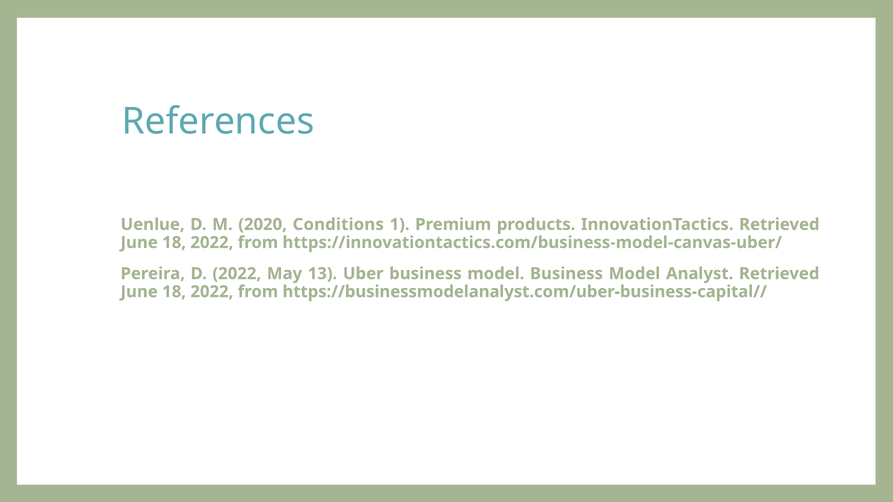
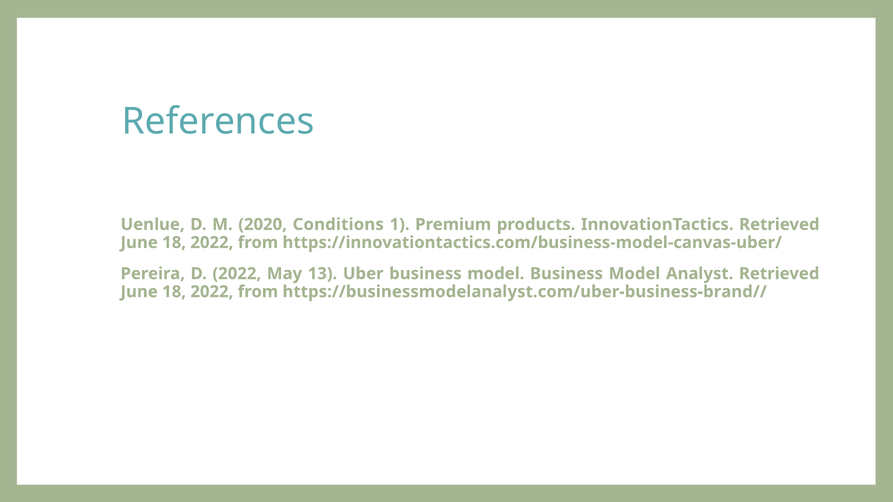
https://businessmodelanalyst.com/uber-business-capital//: https://businessmodelanalyst.com/uber-business-capital// -> https://businessmodelanalyst.com/uber-business-brand// (525, 292)
